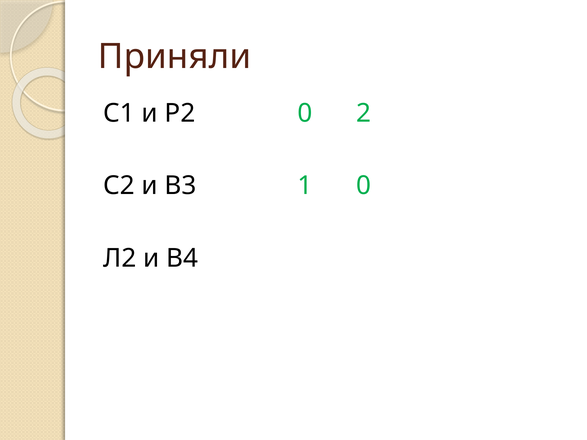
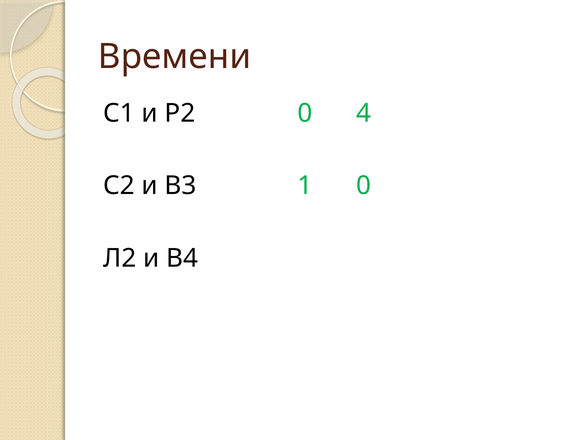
Приняли: Приняли -> Времени (175, 57)
2: 2 -> 4 (364, 113)
